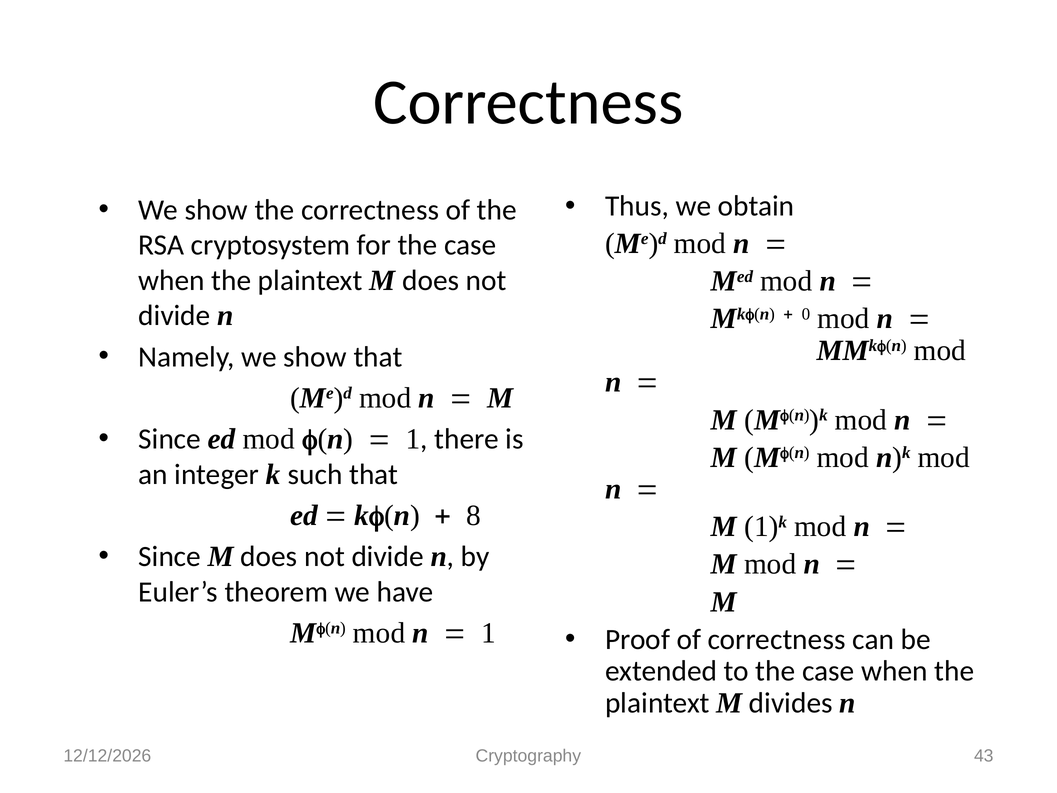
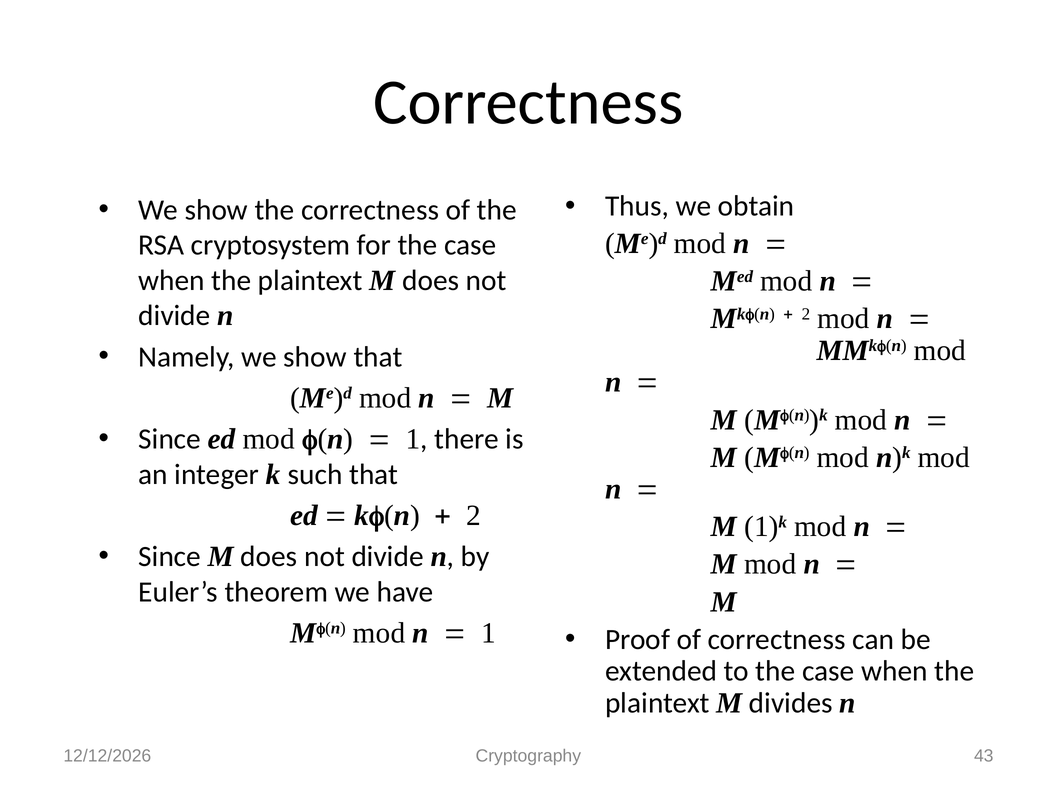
0: 0 -> 2 (806, 314)
8: 8 -> 2 (474, 515)
